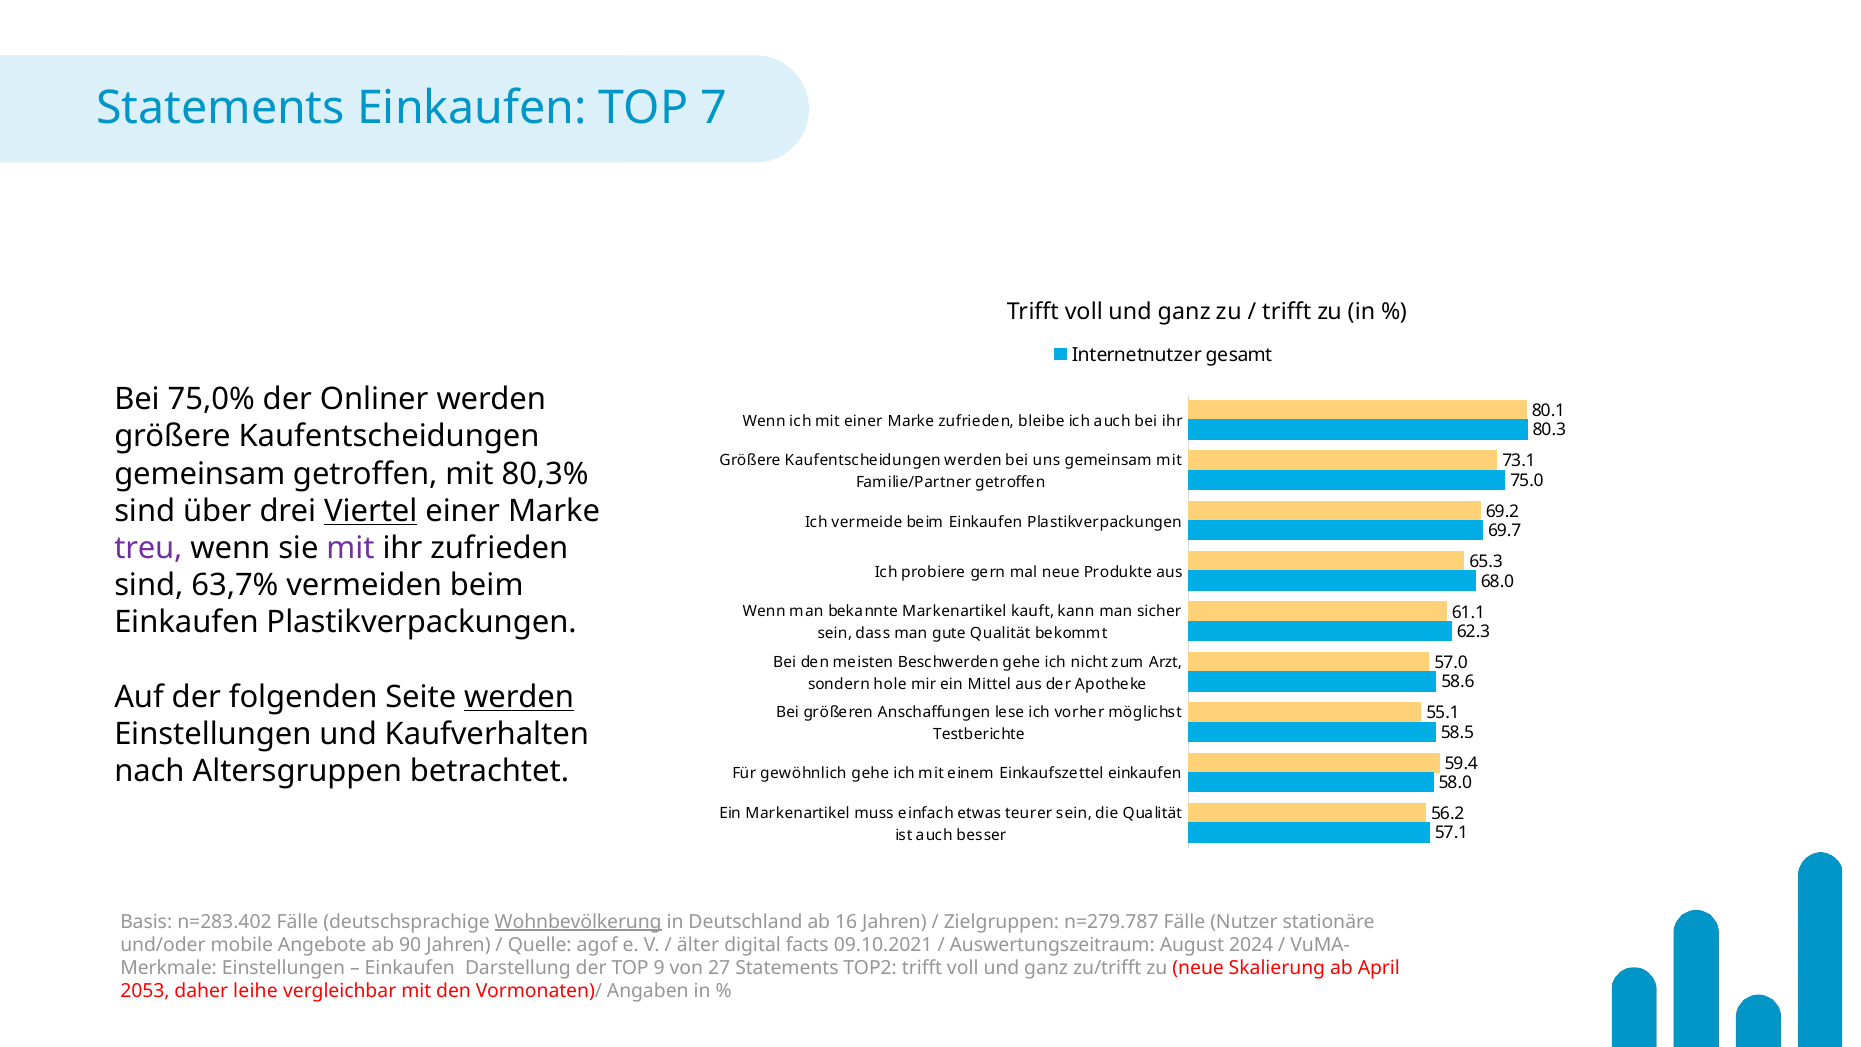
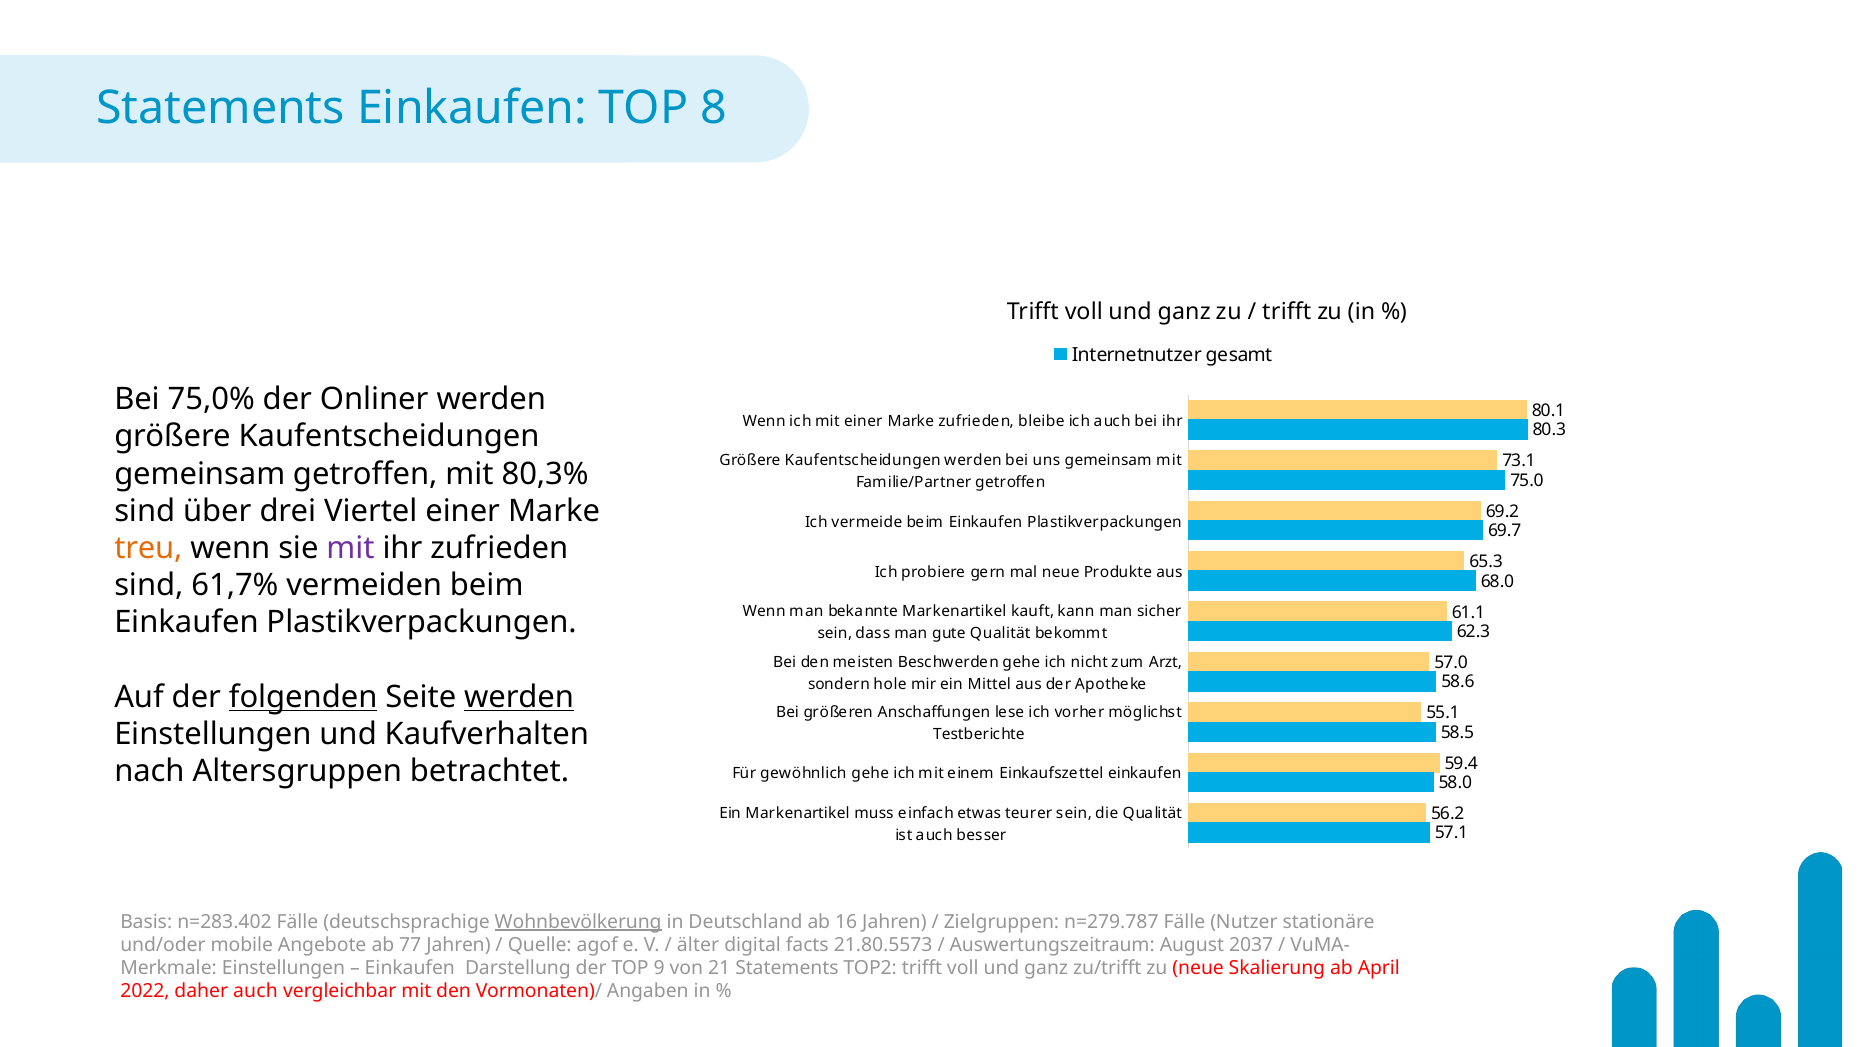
7: 7 -> 8 (714, 109)
Viertel underline: present -> none (371, 511)
treu colour: purple -> orange (148, 548)
63,7%: 63,7% -> 61,7% (235, 585)
folgenden underline: none -> present (303, 697)
90: 90 -> 77 (410, 945)
09.10.2021: 09.10.2021 -> 21.80.5573 (883, 945)
2024: 2024 -> 2037 (1251, 945)
27: 27 -> 21 (719, 968)
2053: 2053 -> 2022 (145, 991)
daher leihe: leihe -> auch (256, 991)
